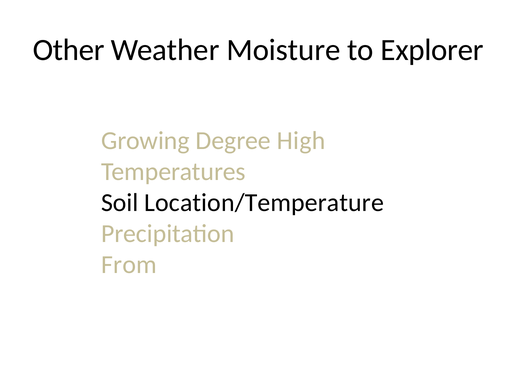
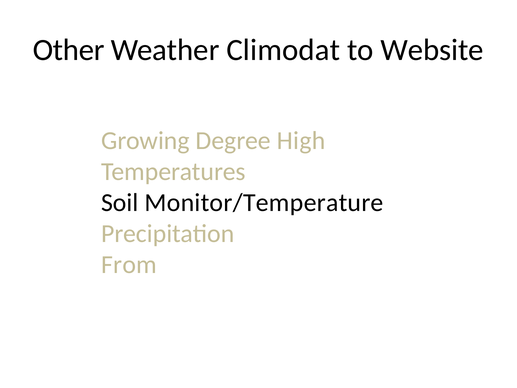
Moisture: Moisture -> Climodat (283, 50)
Explorer: Explorer -> Website (432, 50)
Location/Temperature: Location/Temperature -> Monitor/Temperature (264, 203)
